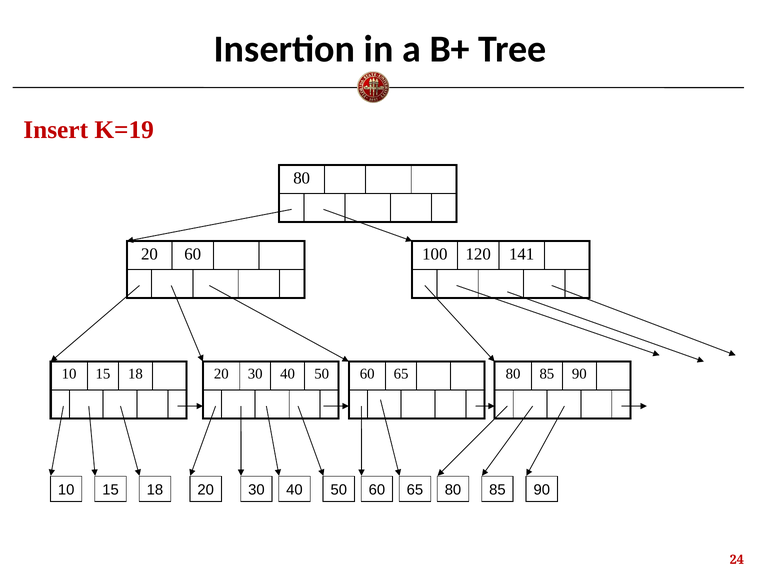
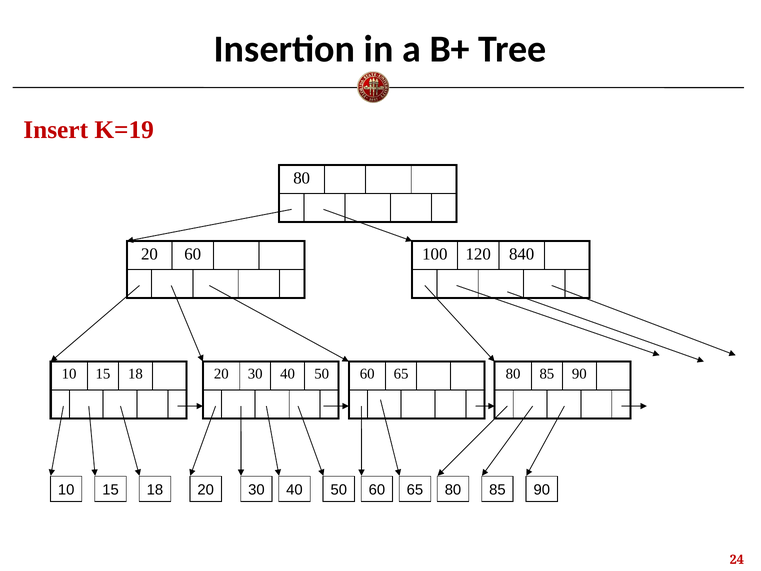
141: 141 -> 840 (522, 254)
